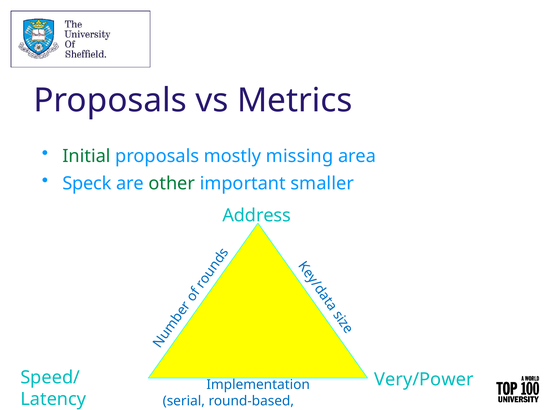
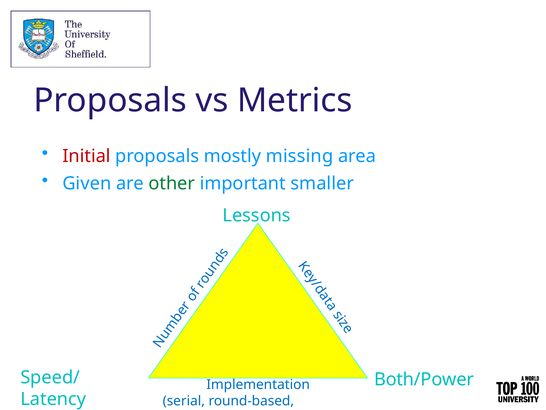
Initial colour: green -> red (86, 156)
Speck: Speck -> Given (87, 183)
Address: Address -> Lessons (257, 215)
Very/Power: Very/Power -> Both/Power (424, 379)
